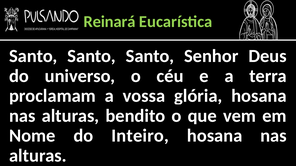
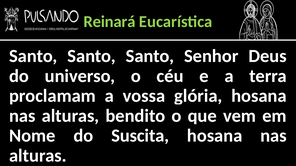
Inteiro: Inteiro -> Suscita (140, 136)
